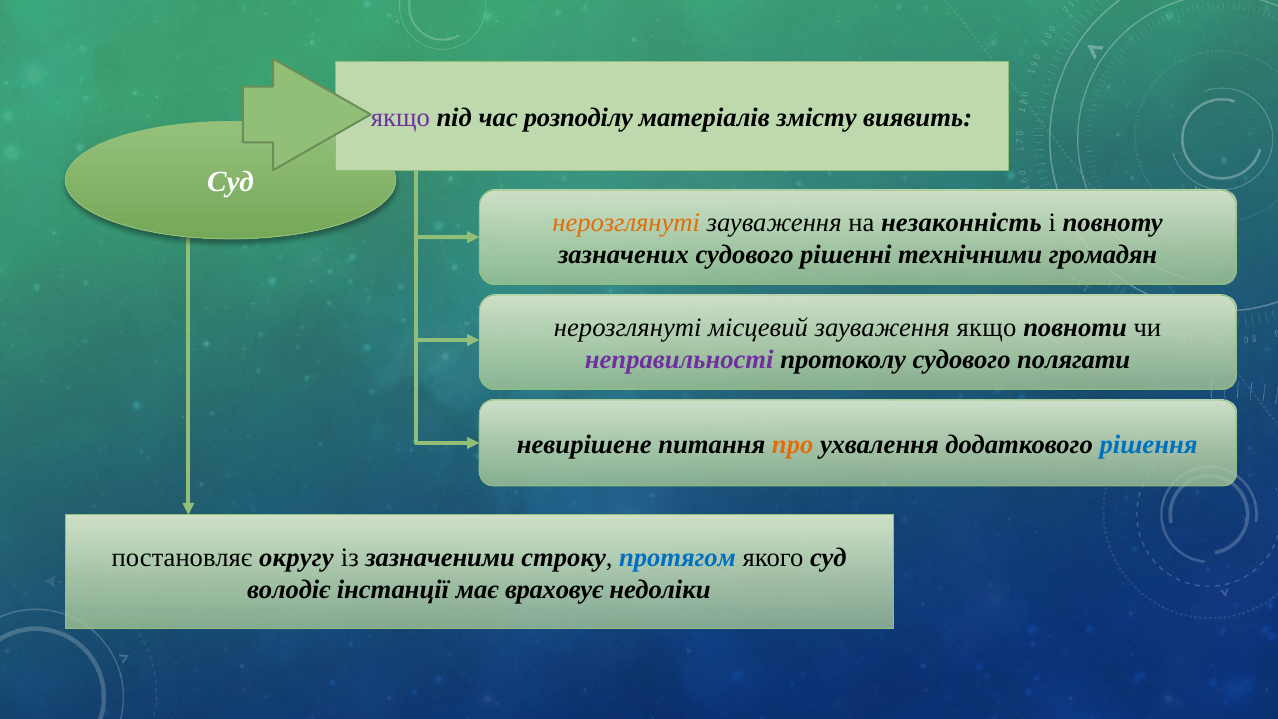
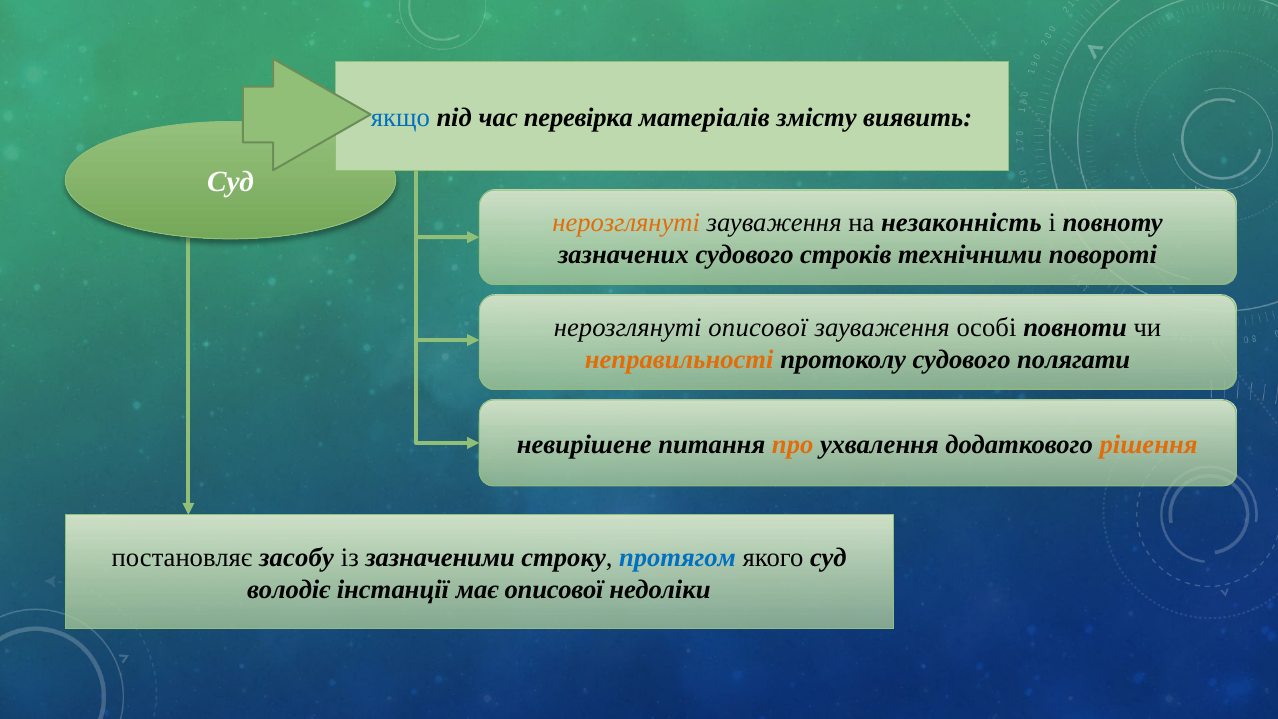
якщо colour: purple -> blue (400, 117)
розподілу: розподілу -> перевірка (578, 117)
рішенні: рішенні -> строків (846, 255)
громадян: громадян -> повороті (1103, 255)
нерозглянуті місцевий: місцевий -> описової (758, 328)
зауваження якщо: якщо -> особі (987, 328)
неправильності colour: purple -> orange (679, 360)
рішення colour: blue -> orange (1149, 445)
округу: округу -> засобу (296, 557)
має враховує: враховує -> описової (554, 589)
